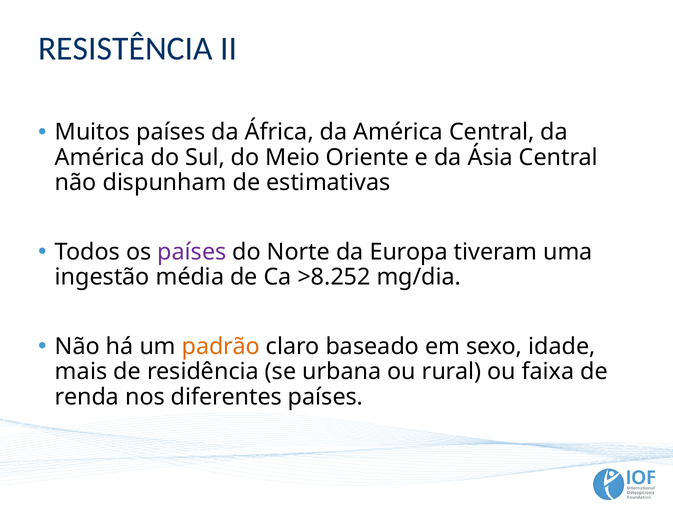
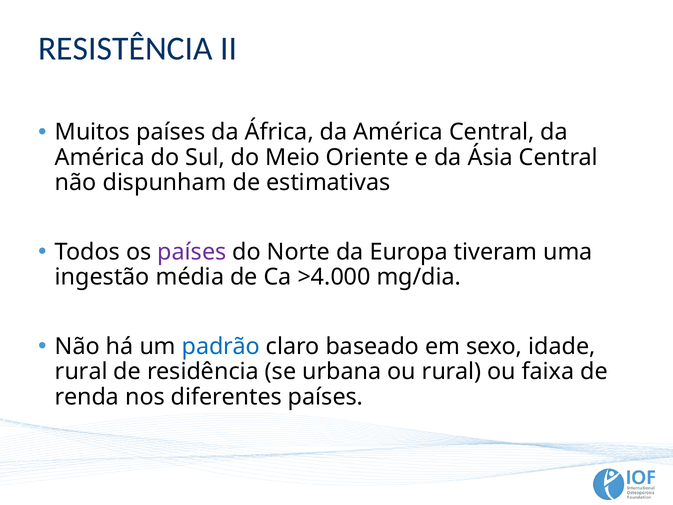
>8.252: >8.252 -> >4.000 (334, 277)
padrão colour: orange -> blue (221, 346)
mais: mais -> rural (81, 371)
